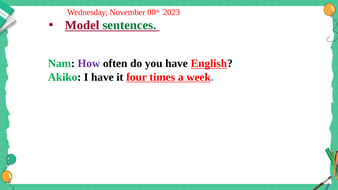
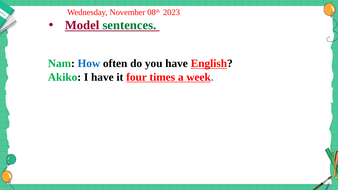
How colour: purple -> blue (89, 64)
